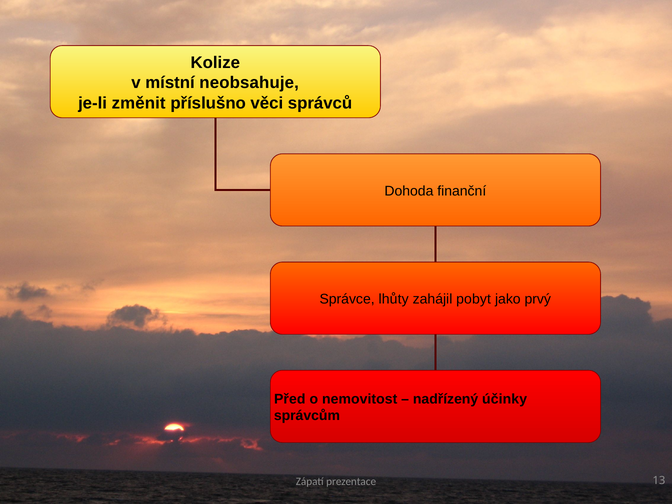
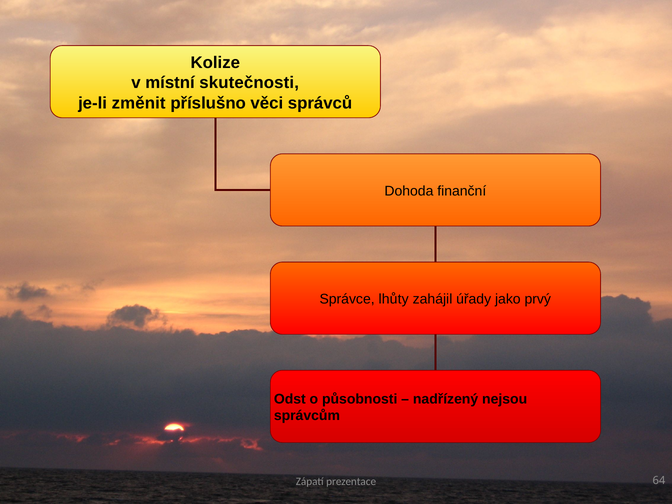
neobsahuje: neobsahuje -> skutečnosti (249, 83)
pobyt: pobyt -> úřady (474, 299)
Před: Před -> Odst (290, 399)
nemovitost: nemovitost -> působnosti (360, 399)
účinky: účinky -> nejsou (505, 399)
13: 13 -> 64 (659, 480)
